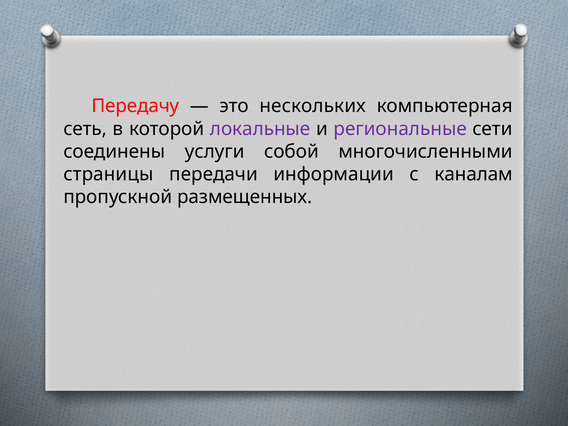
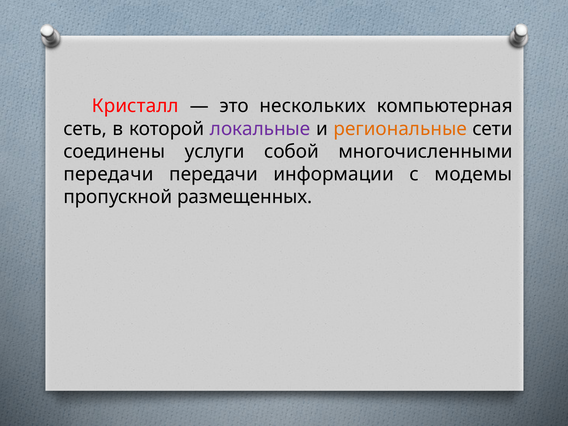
Передачу: Передачу -> Кристалл (135, 106)
региональные colour: purple -> orange (400, 129)
страницы: страницы -> передачи (108, 174)
каналам: каналам -> модемы (473, 174)
